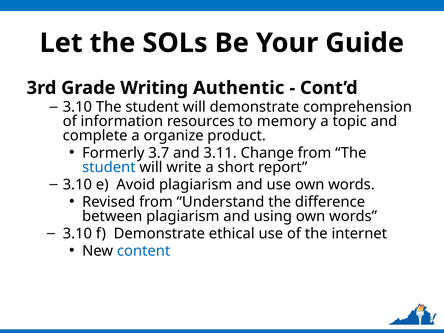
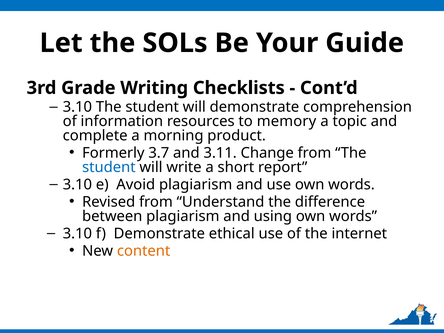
Authentic: Authentic -> Checklists (239, 88)
organize: organize -> morning (174, 136)
content colour: blue -> orange (144, 251)
